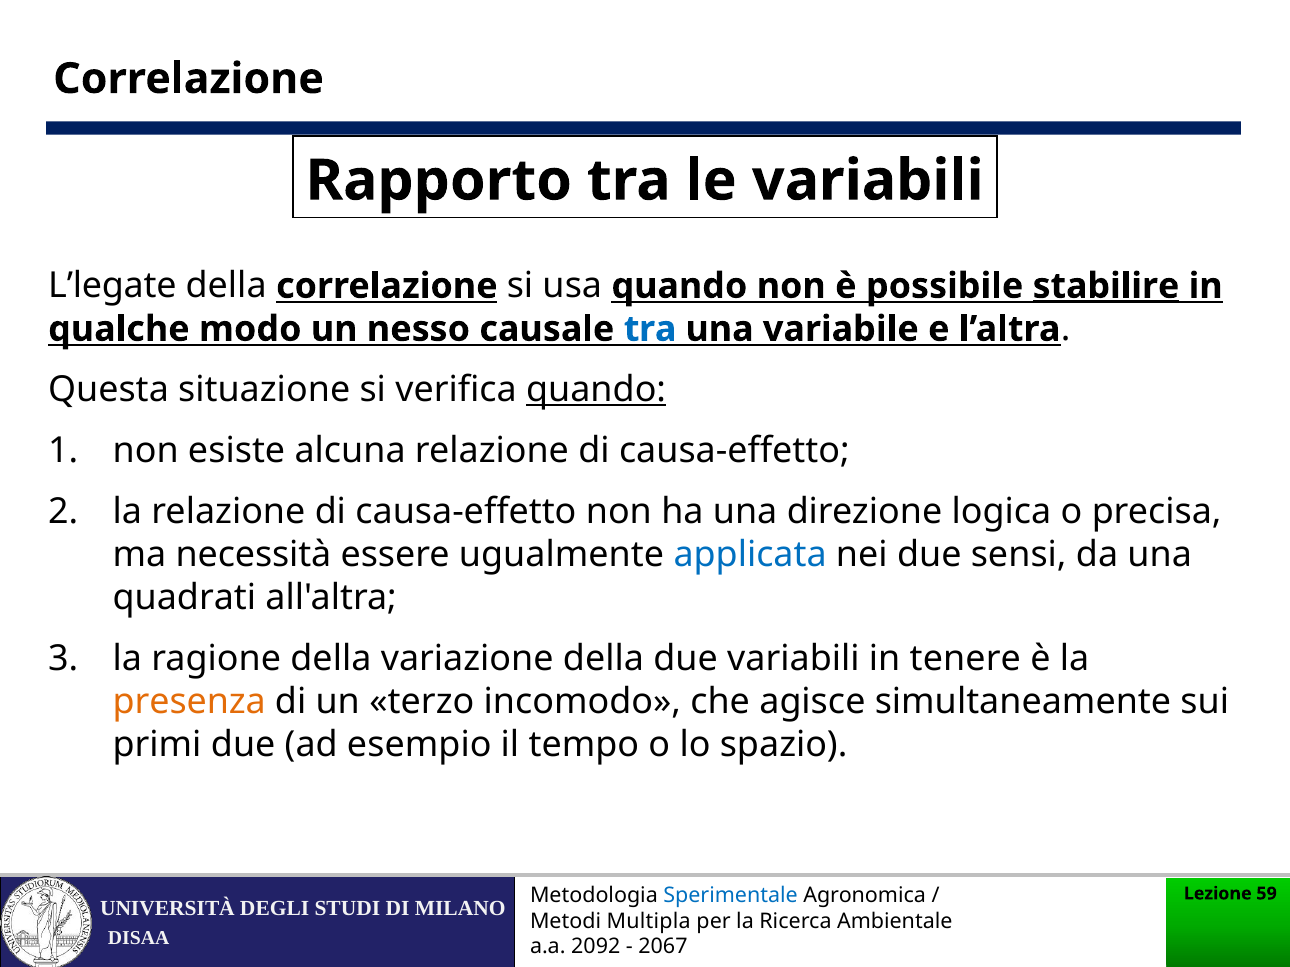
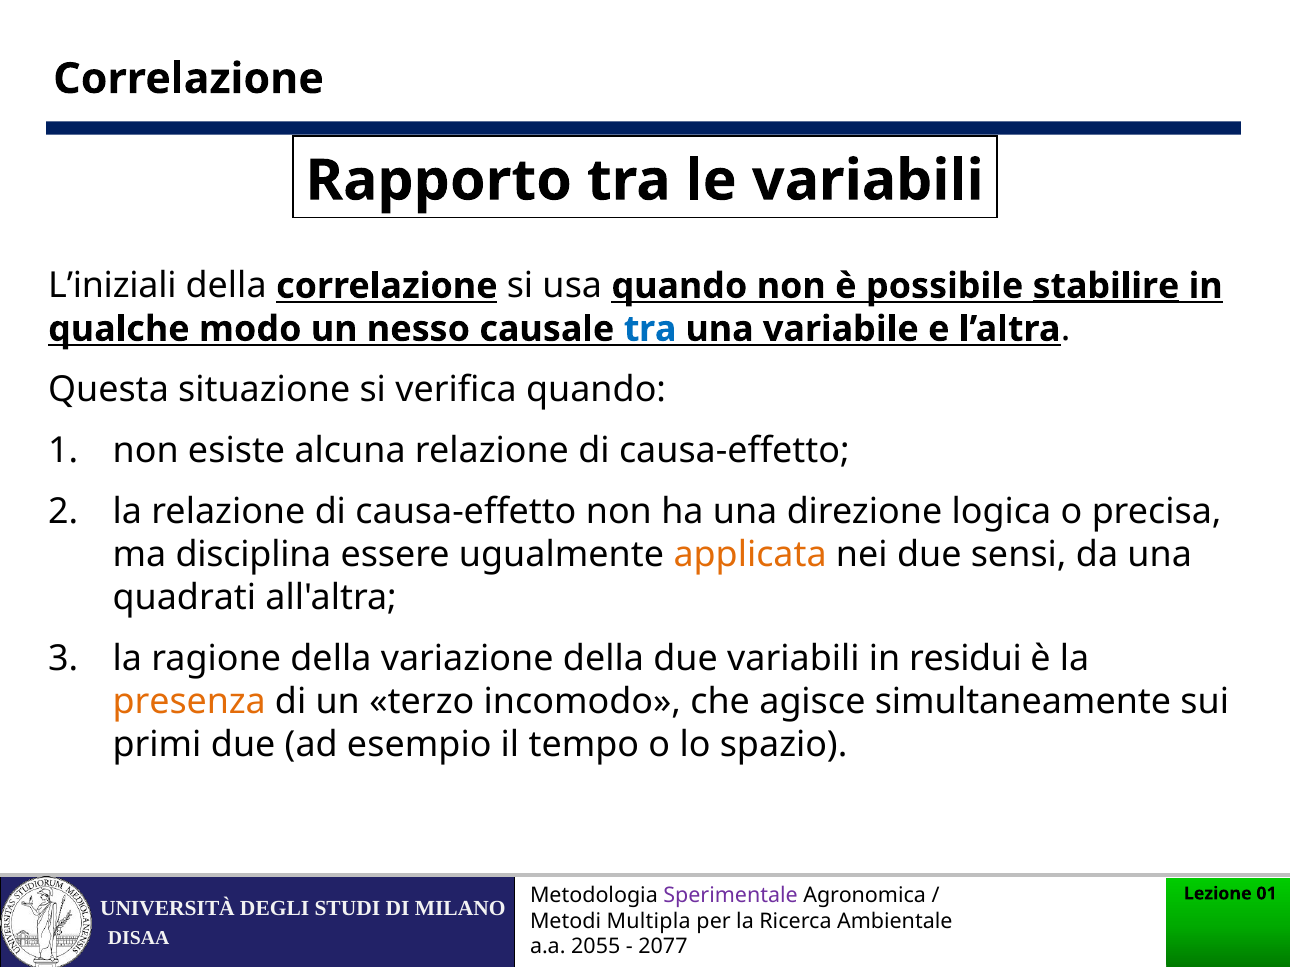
L’legate: L’legate -> L’iniziali (112, 286)
quando underline: present -> none (596, 390)
necessità: necessità -> disciplina (253, 555)
applicata colour: blue -> orange (750, 555)
tenere: tenere -> residui (966, 659)
59: 59 -> 01 (1267, 894)
Sperimentale colour: blue -> purple (731, 896)
2092: 2092 -> 2055 (596, 947)
2067: 2067 -> 2077 (663, 947)
